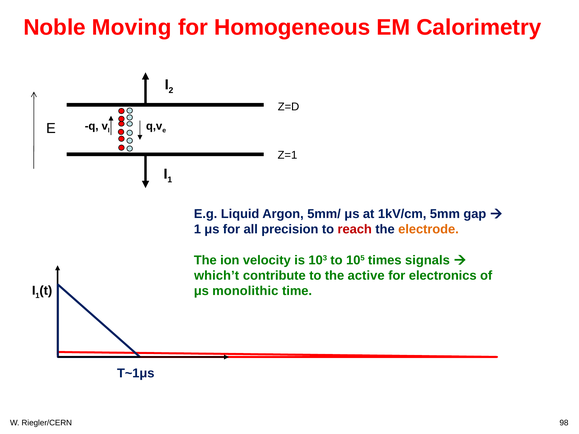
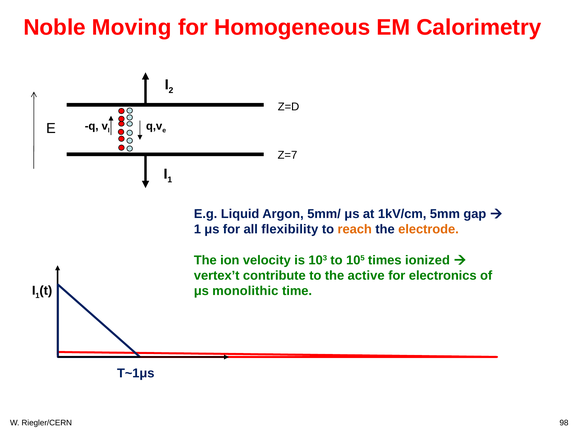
Z=1: Z=1 -> Z=7 (287, 155)
precision: precision -> flexibility (290, 230)
reach colour: red -> orange (355, 230)
signals: signals -> ionized (427, 260)
which’t: which’t -> vertex’t (217, 276)
